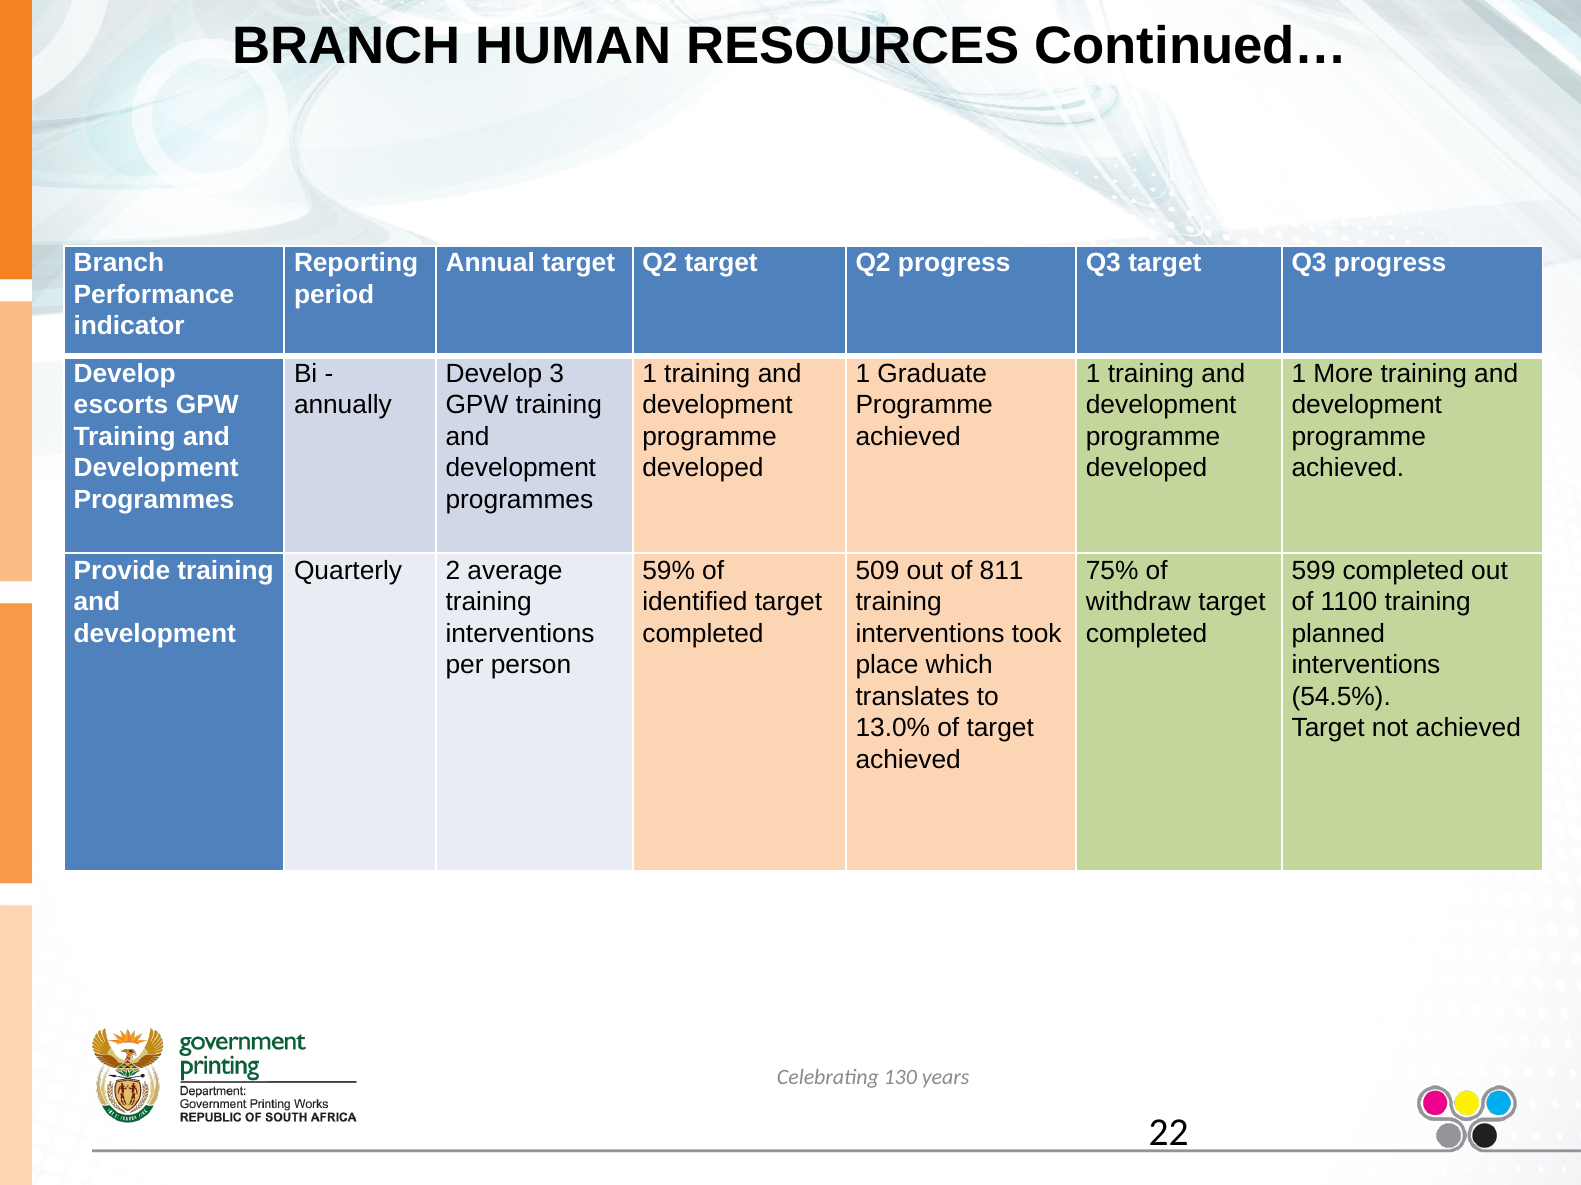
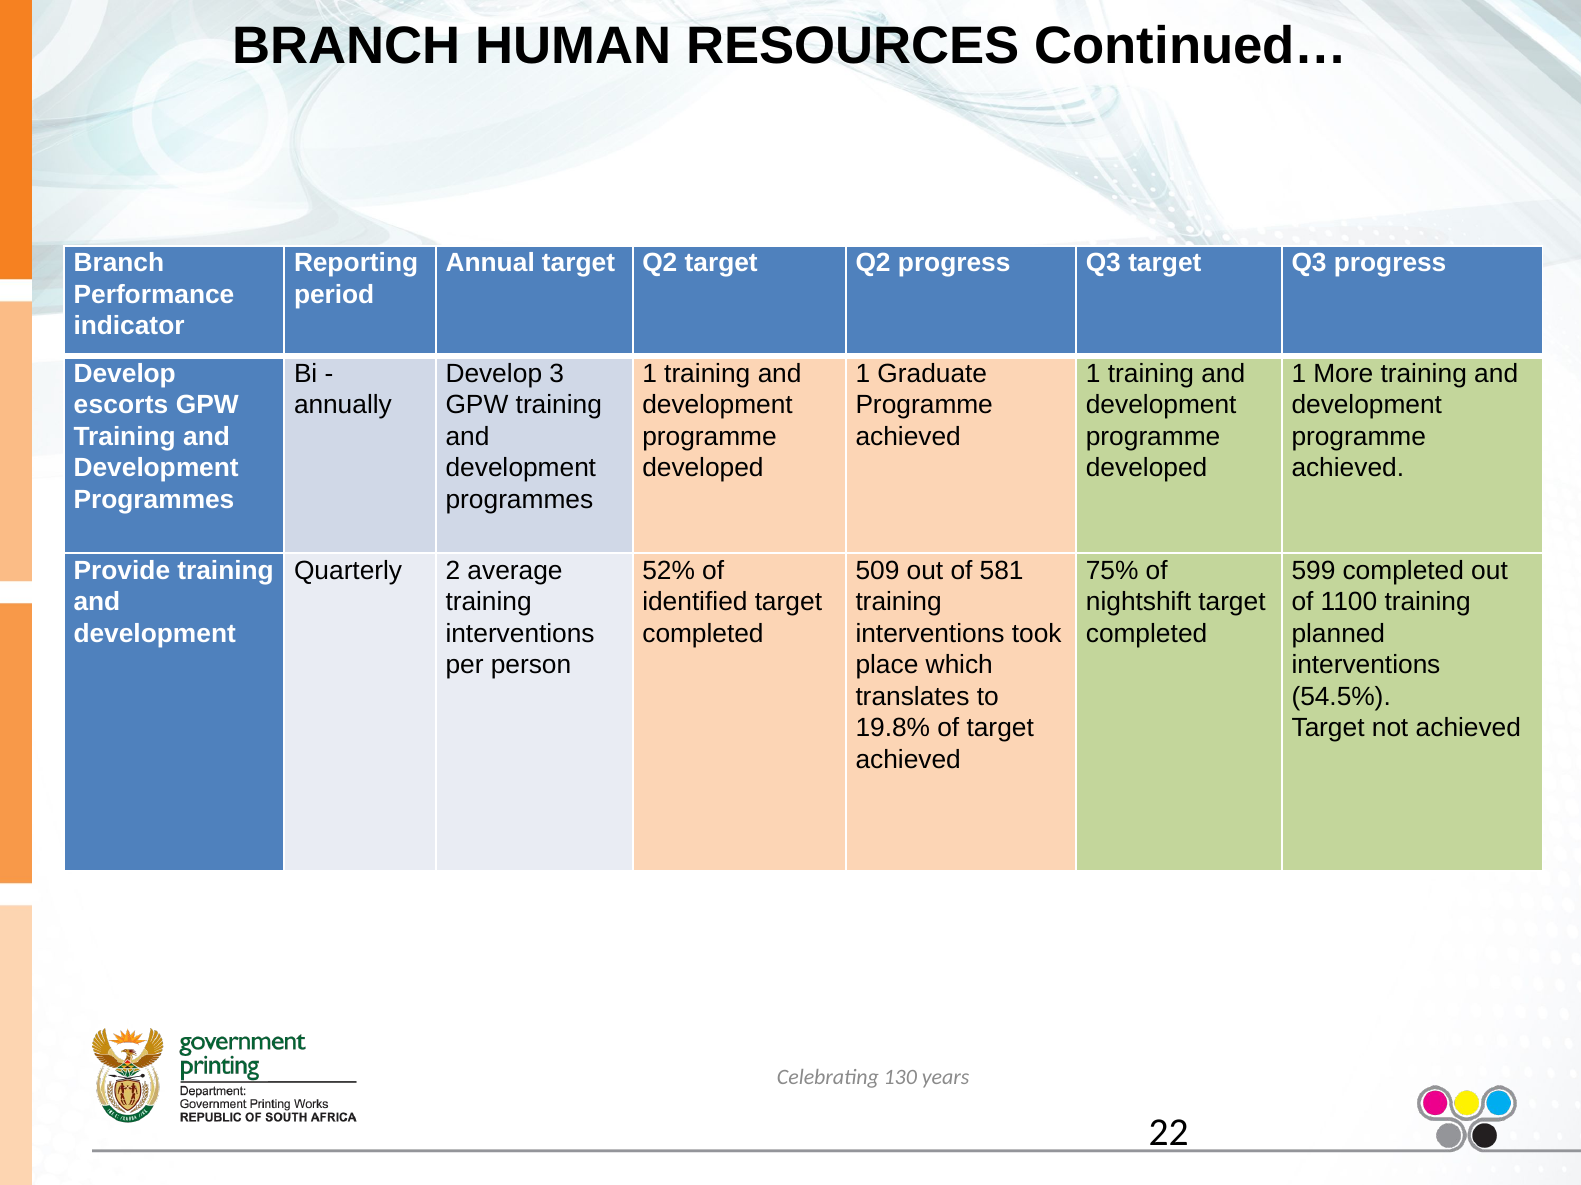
59%: 59% -> 52% (669, 571)
811: 811 -> 581 (1002, 571)
withdraw: withdraw -> nightshift (1139, 602)
13.0%: 13.0% -> 19.8% (893, 728)
